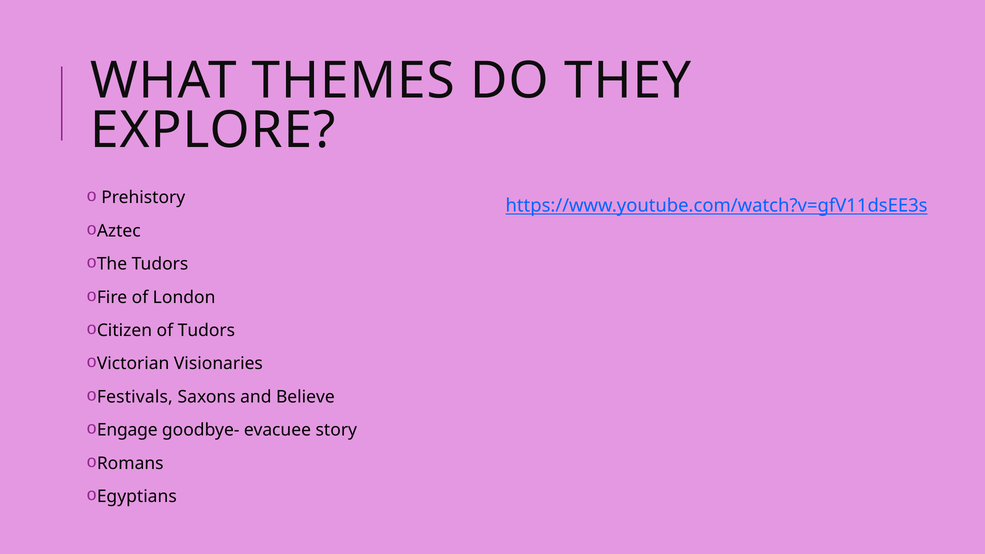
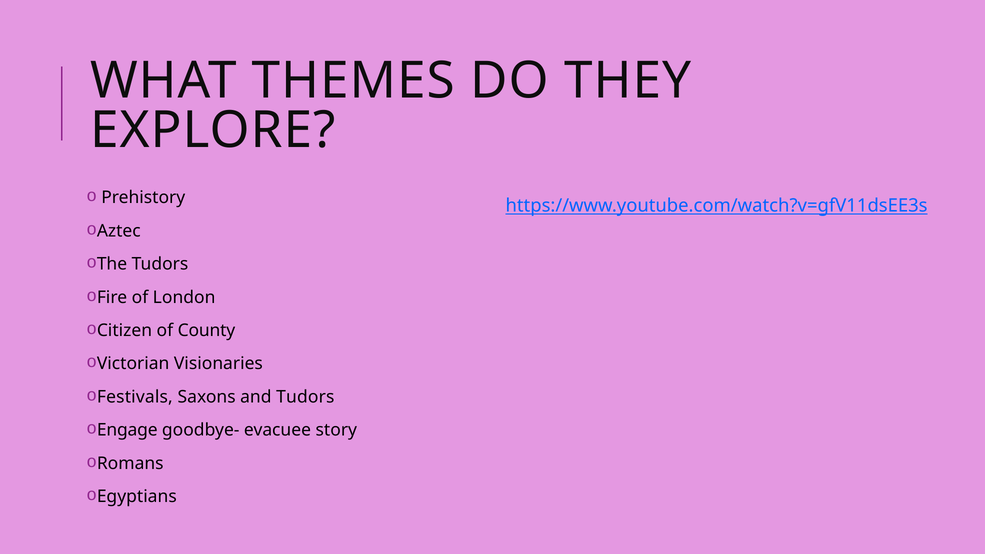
of Tudors: Tudors -> County (206, 331)
and Believe: Believe -> Tudors (305, 397)
